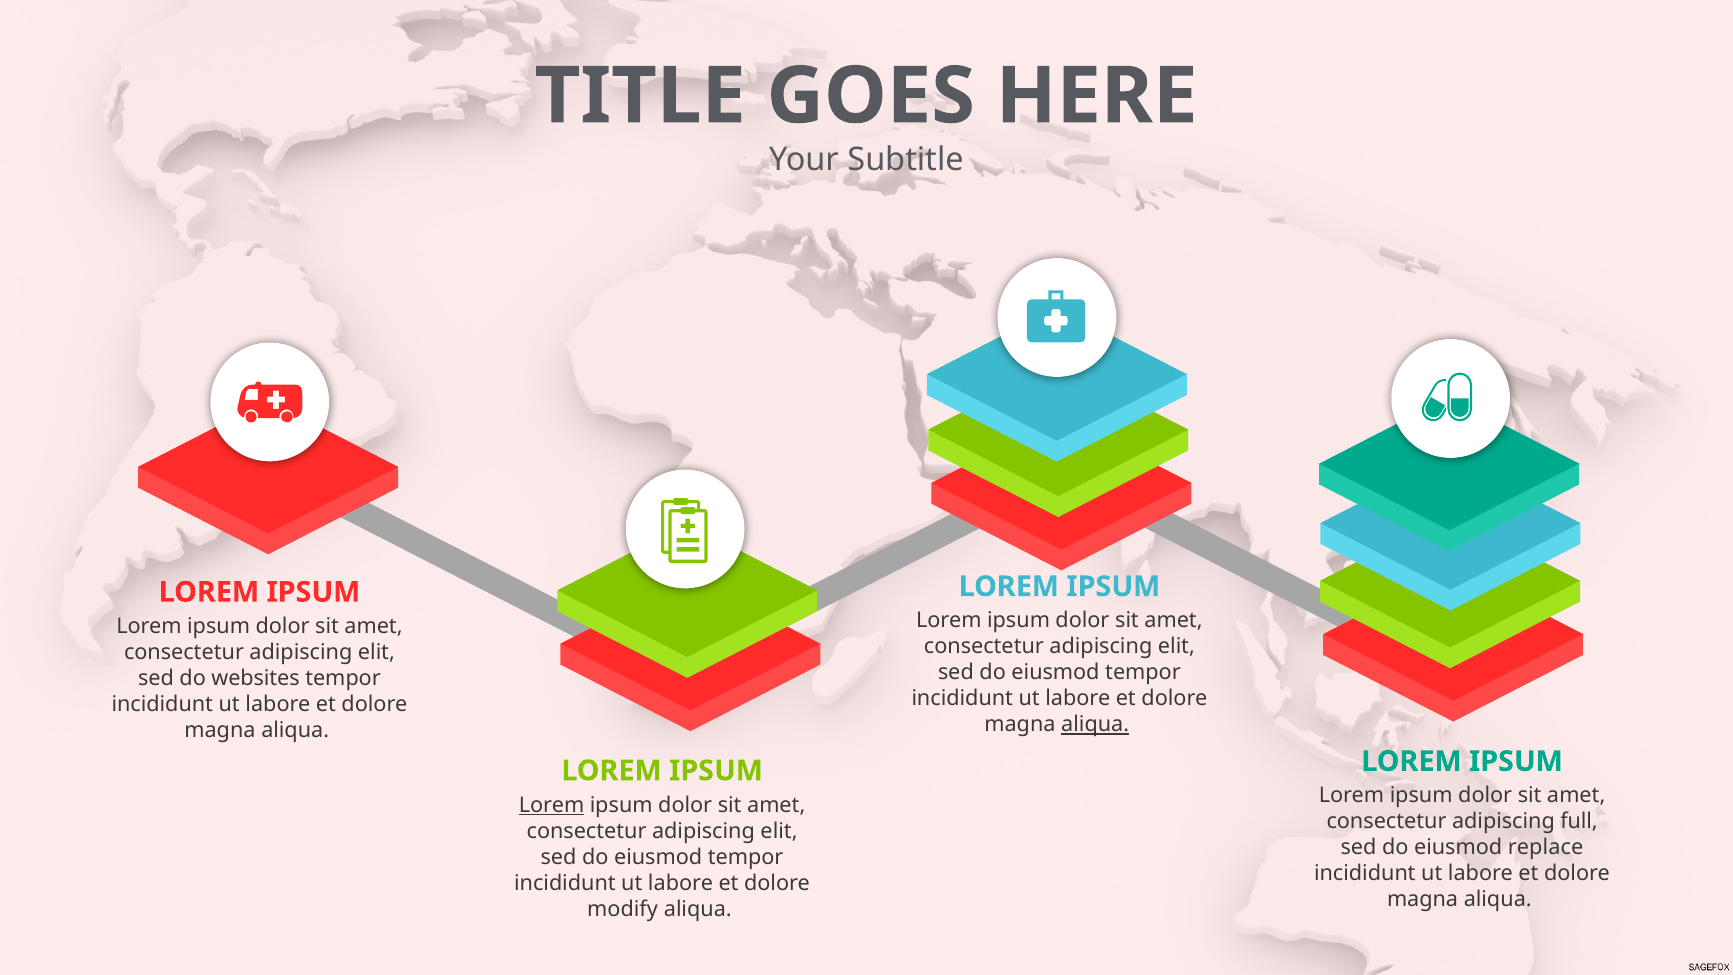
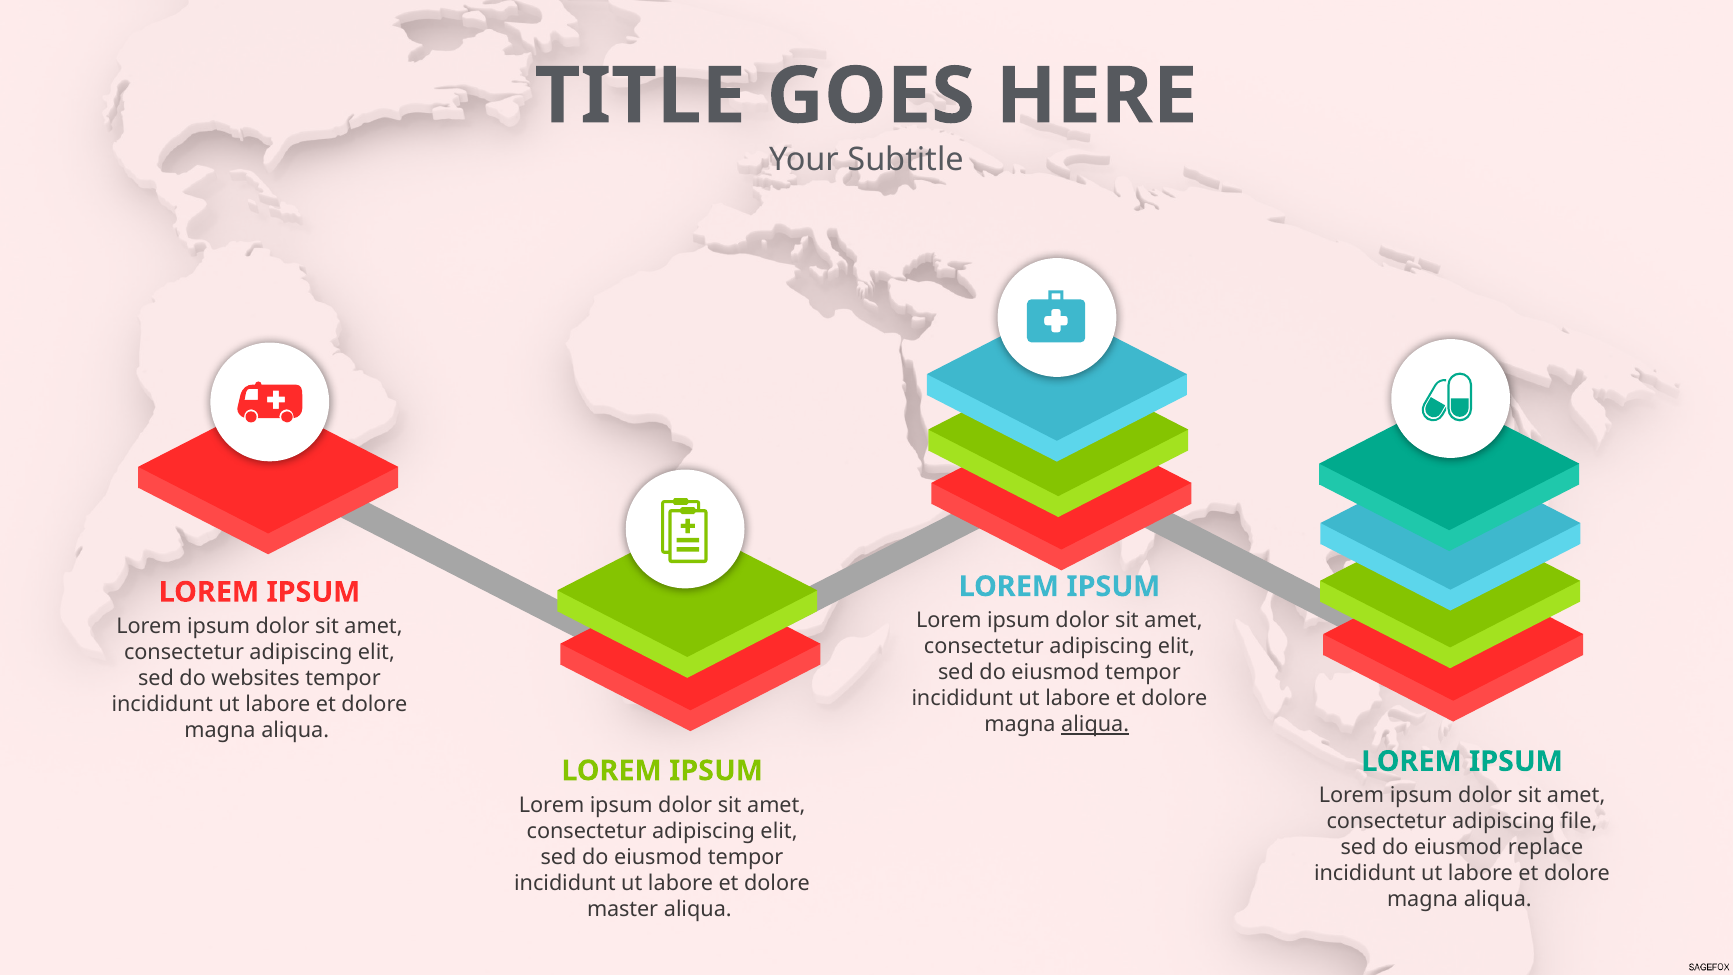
Lorem underline: present -> none (552, 805)
full: full -> file (1579, 821)
modify: modify -> master (623, 909)
